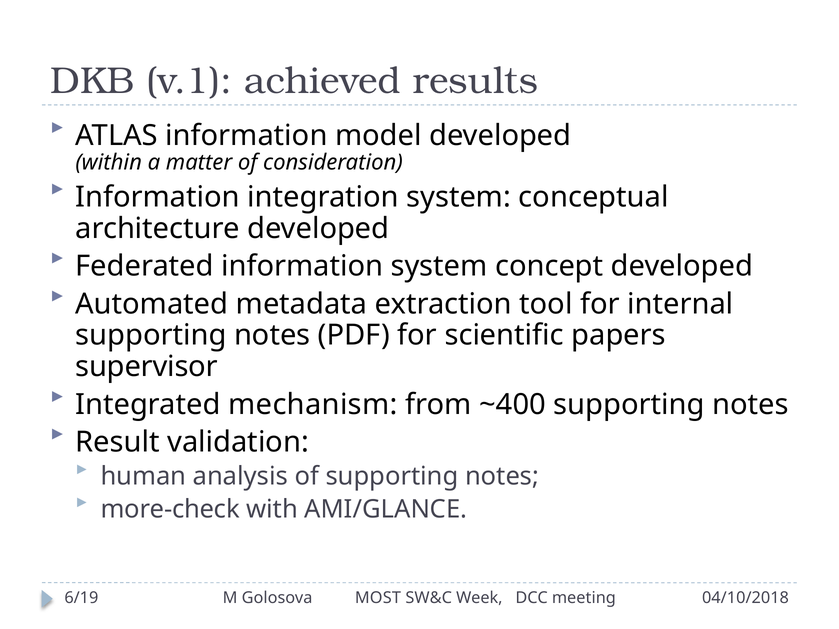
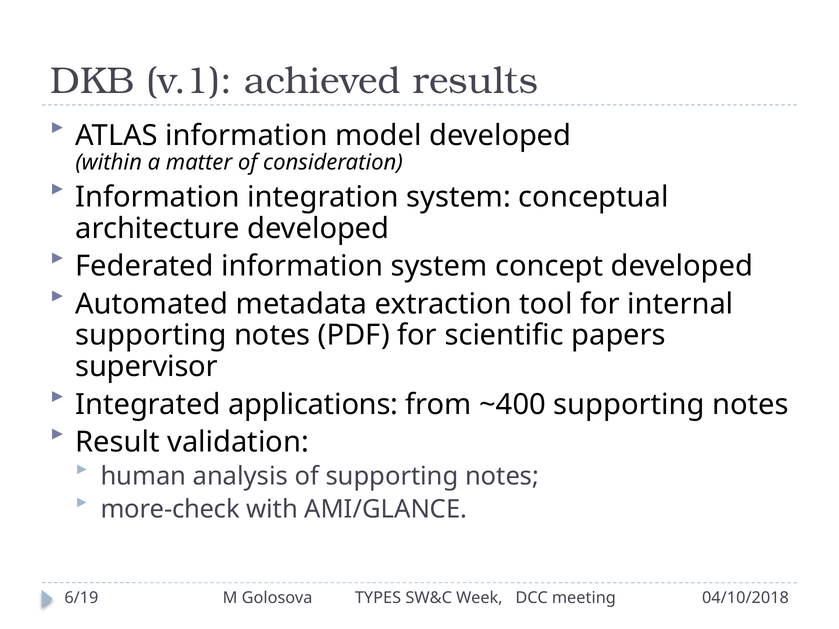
mechanism: mechanism -> applications (313, 405)
MOST: MOST -> TYPES (378, 598)
